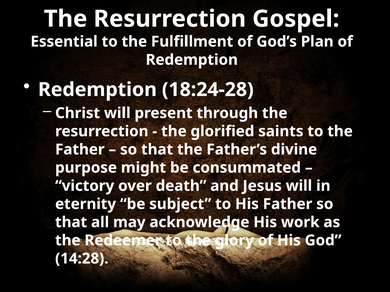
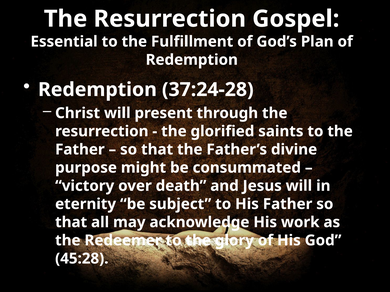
18:24-28: 18:24-28 -> 37:24-28 (208, 90)
14:28: 14:28 -> 45:28 (82, 259)
